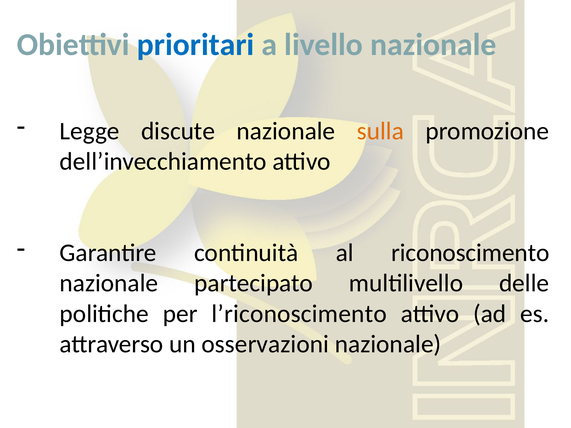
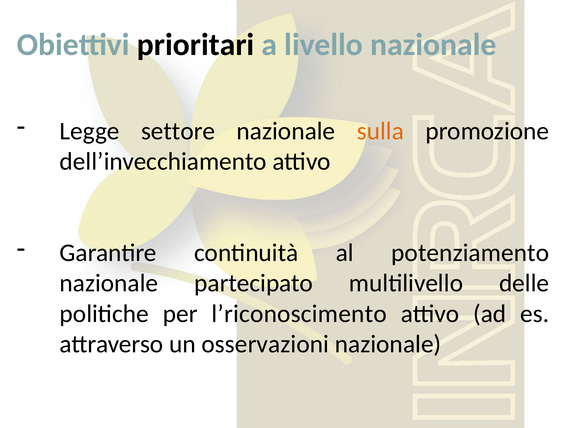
prioritari colour: blue -> black (196, 45)
discute: discute -> settore (178, 131)
riconoscimento: riconoscimento -> potenziamento (470, 253)
